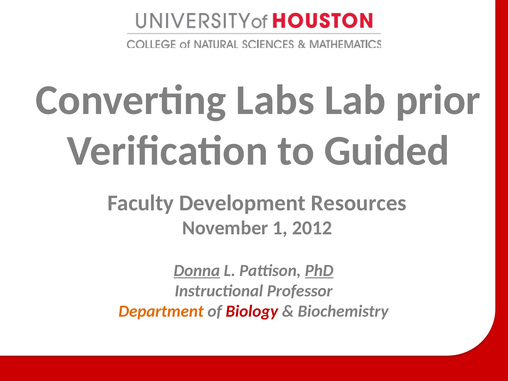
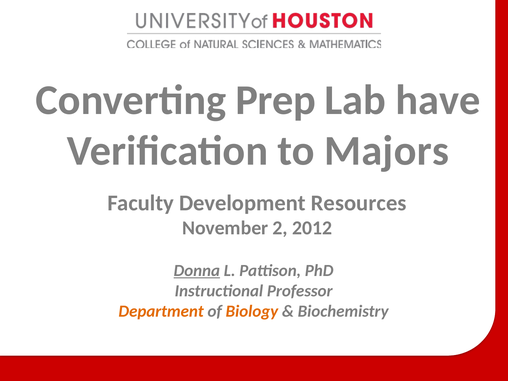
Labs: Labs -> Prep (276, 100)
prior: prior -> have (438, 100)
Guided: Guided -> Majors (387, 151)
1: 1 -> 2 (280, 228)
PhD underline: present -> none (319, 271)
Biology colour: red -> orange (252, 311)
